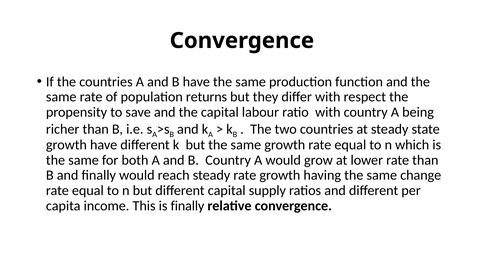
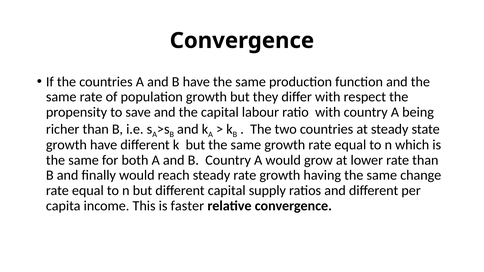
population returns: returns -> growth (206, 97)
is finally: finally -> faster (187, 206)
